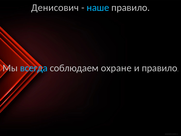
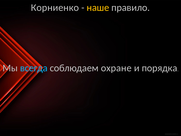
Денисович: Денисович -> Корниенко (55, 8)
наше colour: light blue -> yellow (98, 8)
и правило: правило -> порядка (160, 68)
